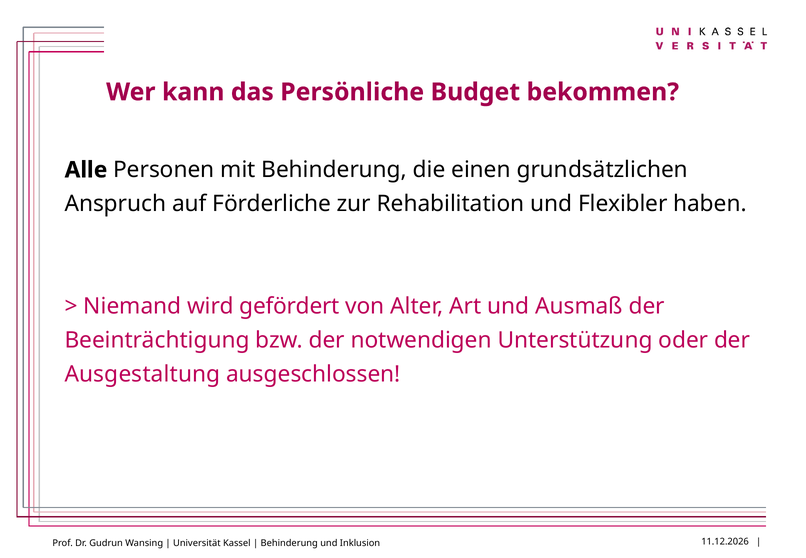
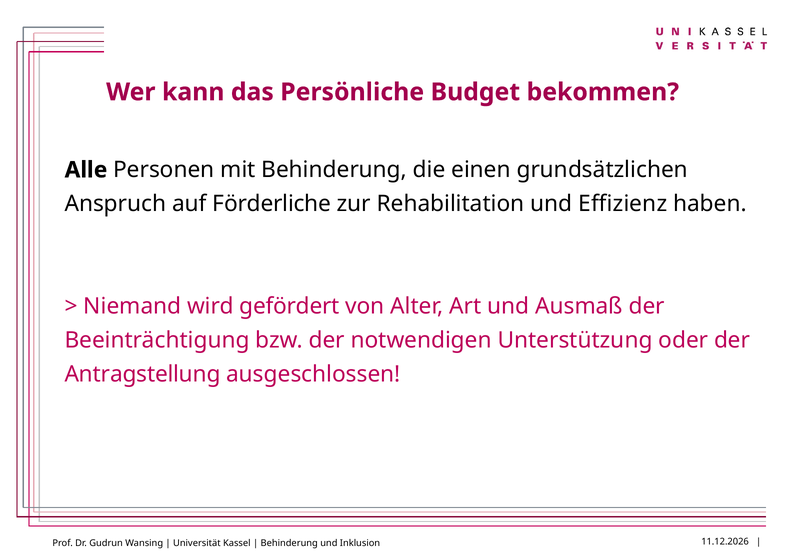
Flexibler: Flexibler -> Effizienz (623, 204)
Ausgestaltung: Ausgestaltung -> Antragstellung (143, 374)
